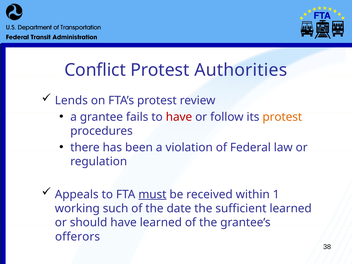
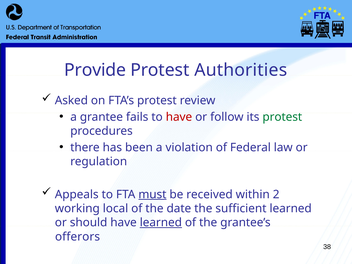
Conflict: Conflict -> Provide (95, 70)
Lends: Lends -> Asked (71, 101)
protest colour: orange -> green (282, 117)
1: 1 -> 2 (276, 194)
such: such -> local (116, 208)
learned underline: none -> present (161, 223)
